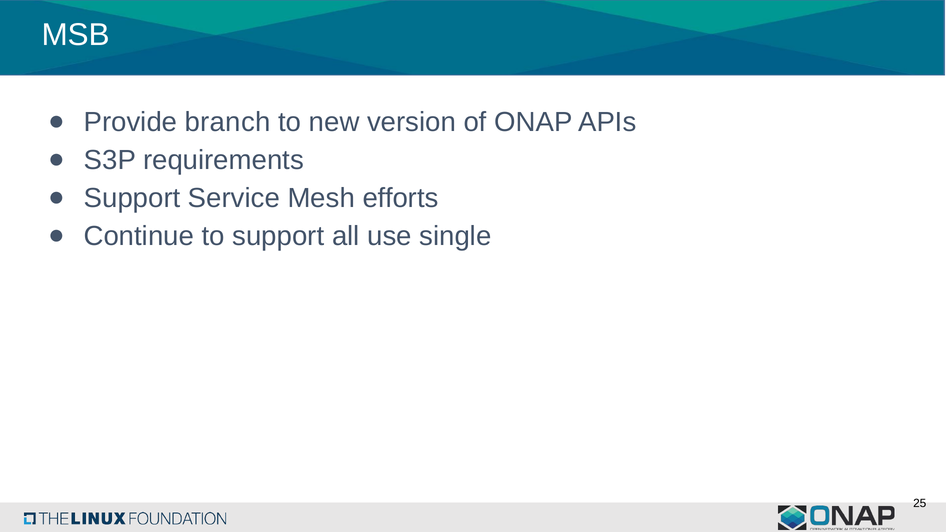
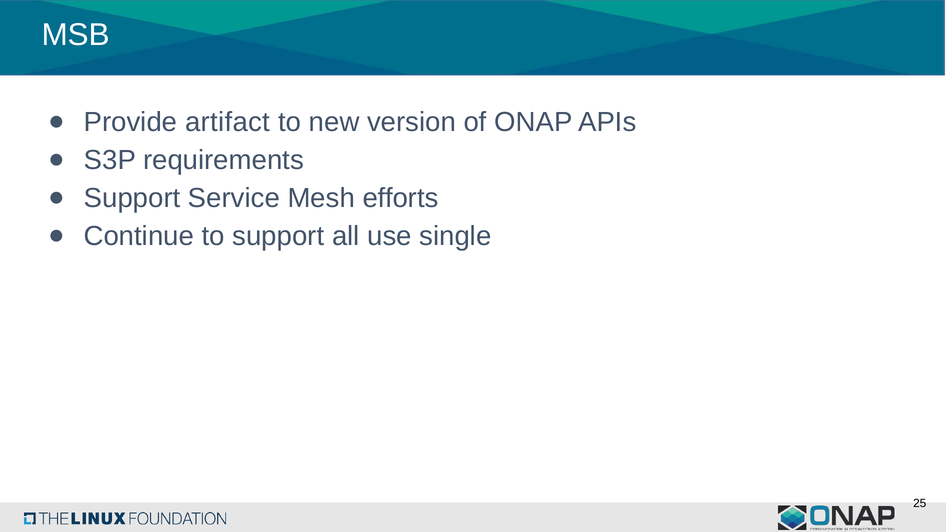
branch: branch -> artifact (228, 122)
